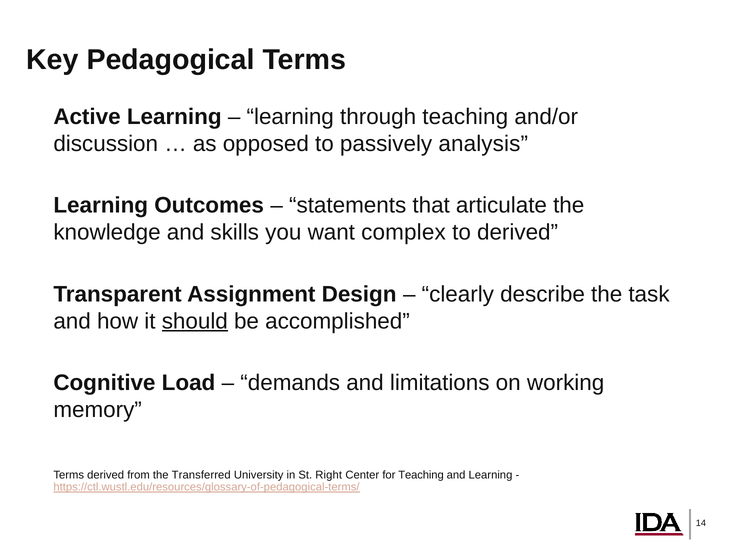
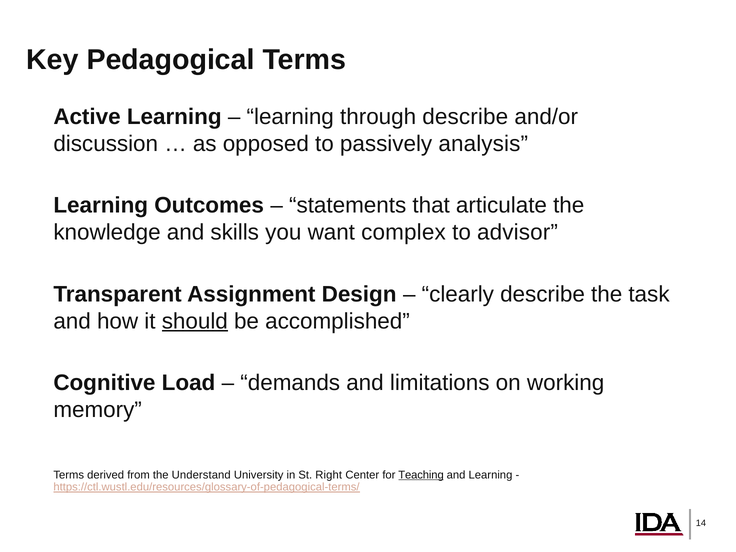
through teaching: teaching -> describe (465, 117)
to derived: derived -> advisor (517, 232)
Transferred: Transferred -> Understand (201, 475)
Teaching underline: none -> present (421, 475)
